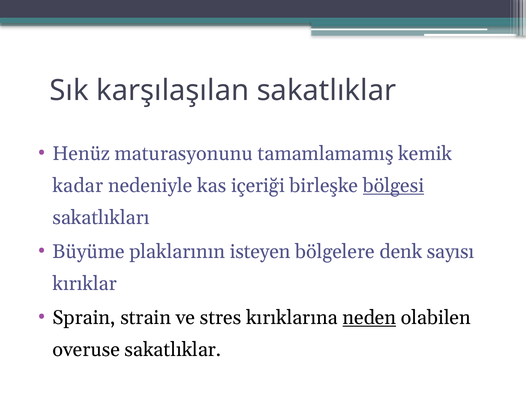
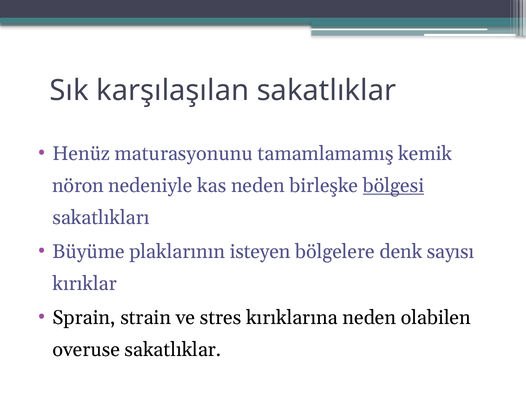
kadar: kadar -> nöron (78, 185)
kas içeriği: içeriği -> neden (258, 185)
neden underline: present -> none (369, 317)
